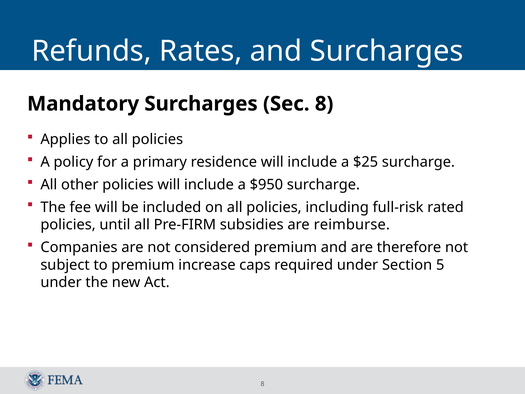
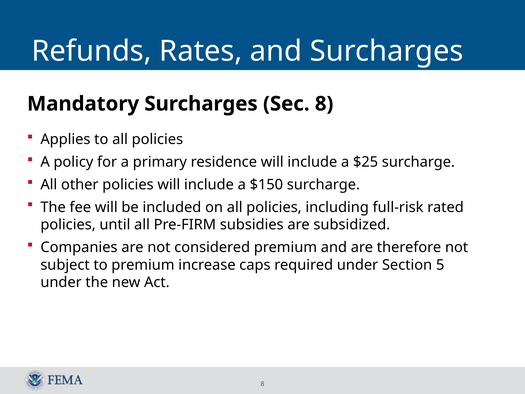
$950: $950 -> $150 (266, 184)
reimburse: reimburse -> subsidized (352, 225)
